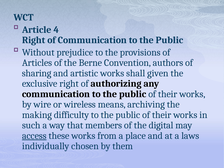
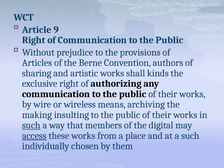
4: 4 -> 9 (56, 30)
given: given -> kinds (158, 73)
difficulty: difficulty -> insulting (71, 115)
such underline: none -> present (31, 125)
a laws: laws -> such (190, 136)
